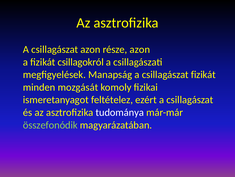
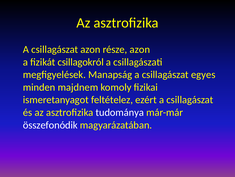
csillagászat fizikát: fizikát -> egyes (203, 74)
mozgását: mozgását -> majdnem (78, 87)
összefonódik colour: light green -> white (50, 125)
